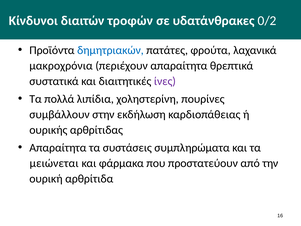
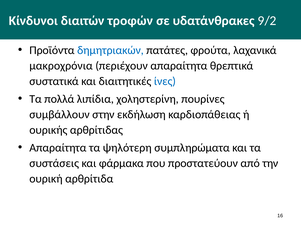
0/2: 0/2 -> 9/2 (267, 21)
ίνες colour: purple -> blue (165, 81)
συστάσεις: συστάσεις -> ψηλότερη (127, 148)
μειώνεται: μειώνεται -> συστάσεις (54, 163)
